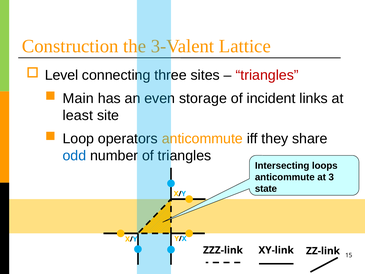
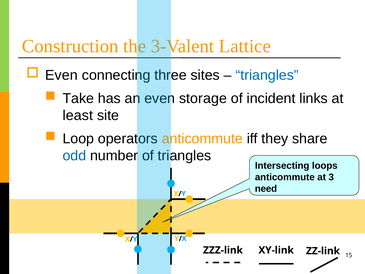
Level: Level -> Even (61, 75)
triangles colour: red -> blue (267, 75)
Main: Main -> Take (78, 98)
state: state -> need (266, 189)
